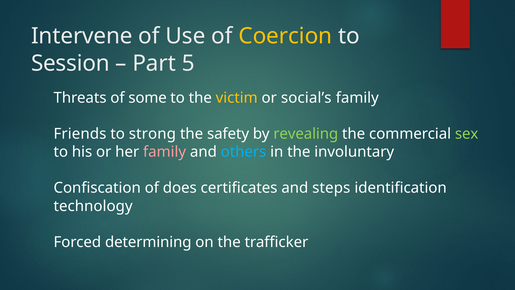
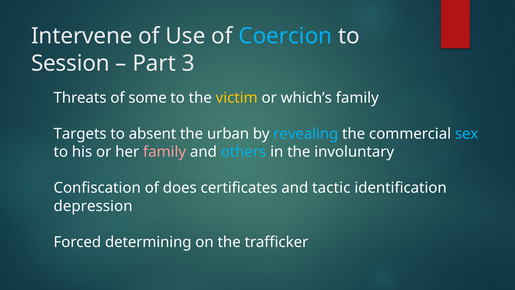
Coercion colour: yellow -> light blue (285, 36)
5: 5 -> 3 (188, 63)
social’s: social’s -> which’s (306, 98)
Friends: Friends -> Targets (80, 134)
strong: strong -> absent (153, 134)
safety: safety -> urban (228, 134)
revealing colour: light green -> light blue (306, 134)
sex colour: light green -> light blue (467, 134)
steps: steps -> tactic (331, 188)
technology: technology -> depression (93, 206)
